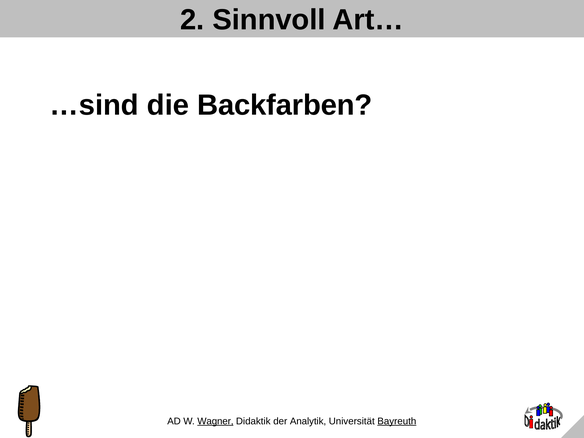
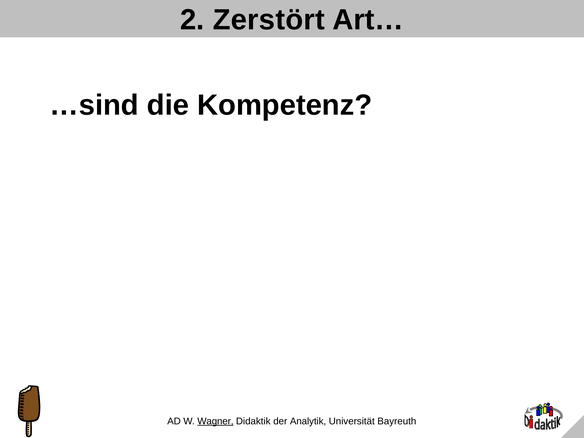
Sinnvoll: Sinnvoll -> Zerstört (269, 20)
Backfarben: Backfarben -> Kompetenz (285, 105)
Bayreuth underline: present -> none (397, 421)
